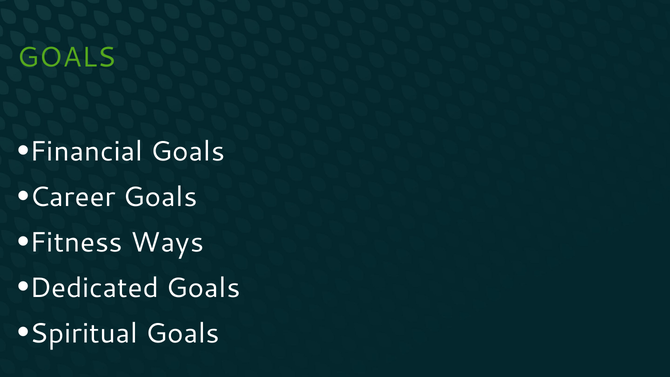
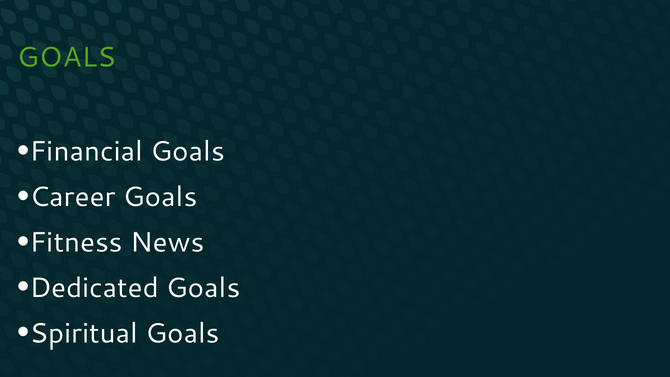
Ways: Ways -> News (168, 242)
